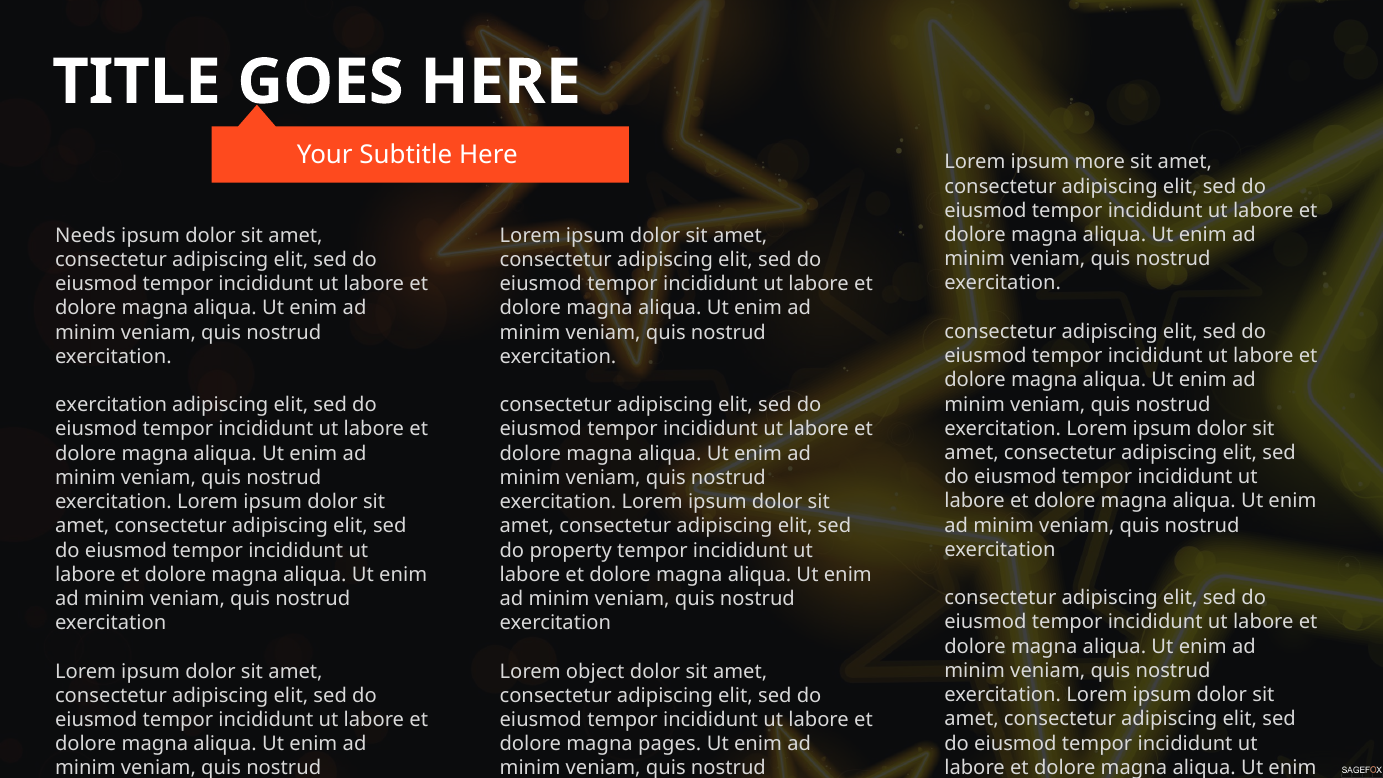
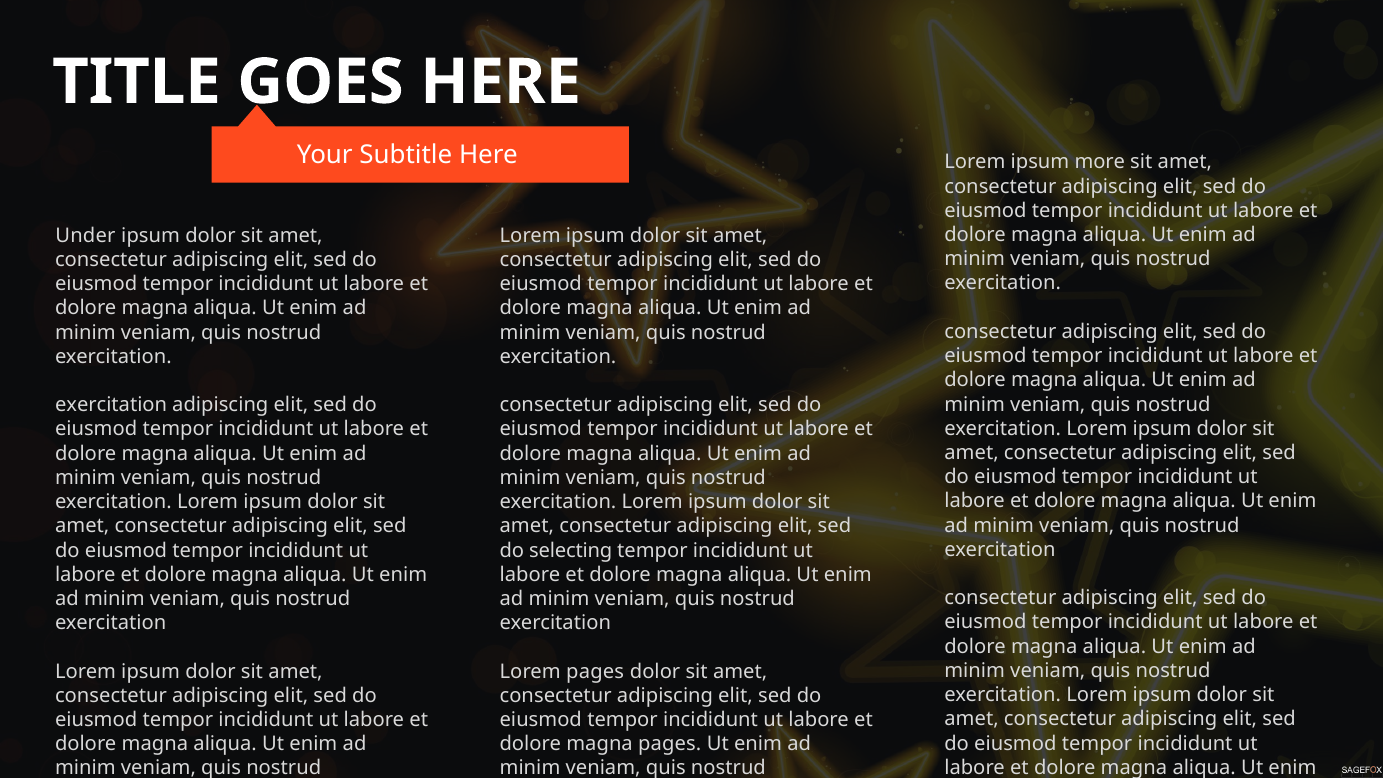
Needs: Needs -> Under (85, 236)
property: property -> selecting (571, 550)
Lorem object: object -> pages (595, 671)
